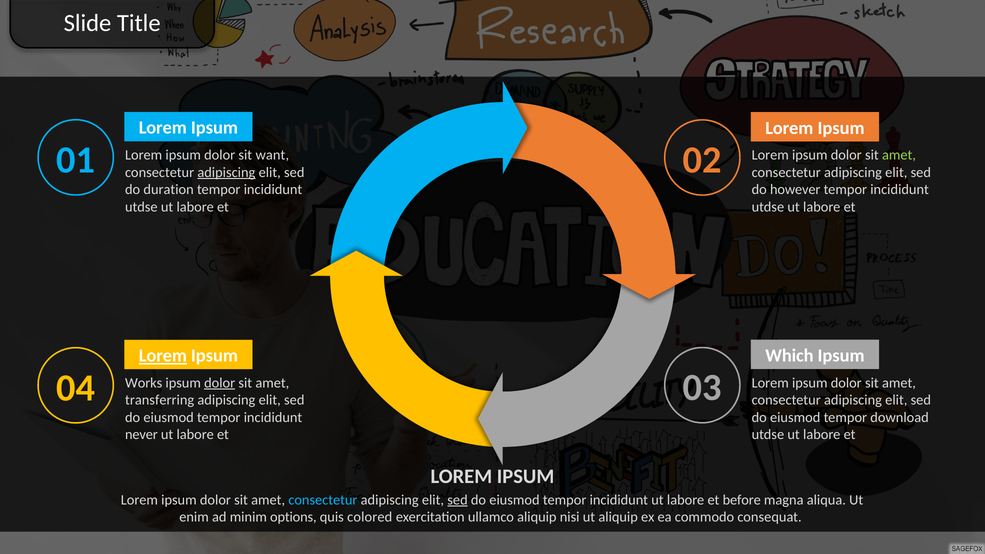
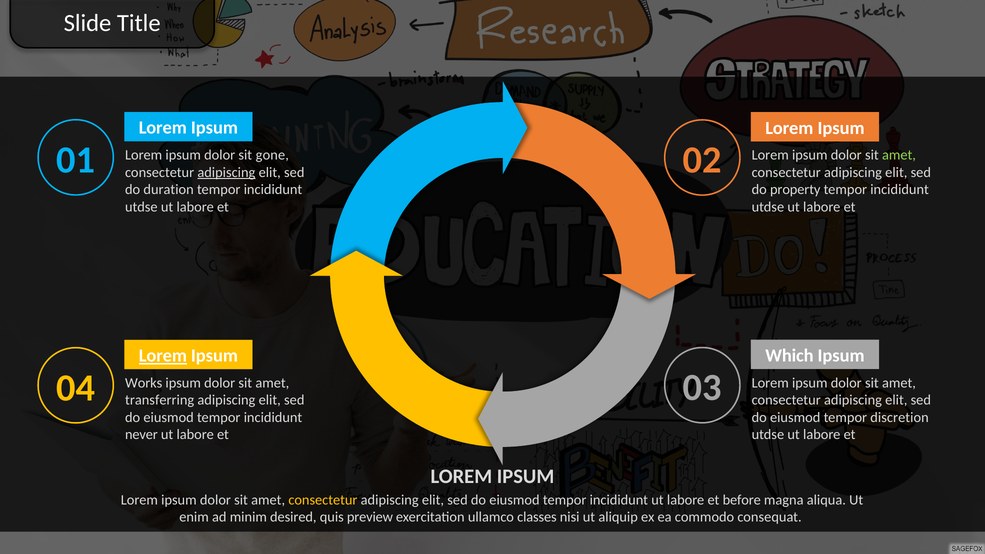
want: want -> gone (272, 155)
however: however -> property (795, 190)
dolor underline: present -> none (220, 383)
download: download -> discretion (900, 417)
consectetur colour: light blue -> yellow (323, 500)
sed underline: present -> none (458, 500)
options: options -> desired (293, 517)
colored: colored -> preview (370, 517)
ullamco aliquip: aliquip -> classes (537, 517)
